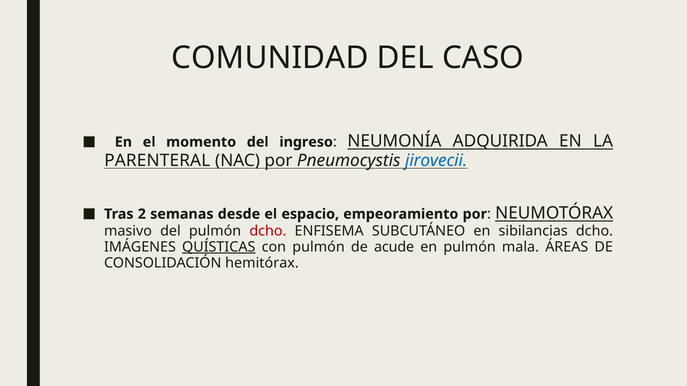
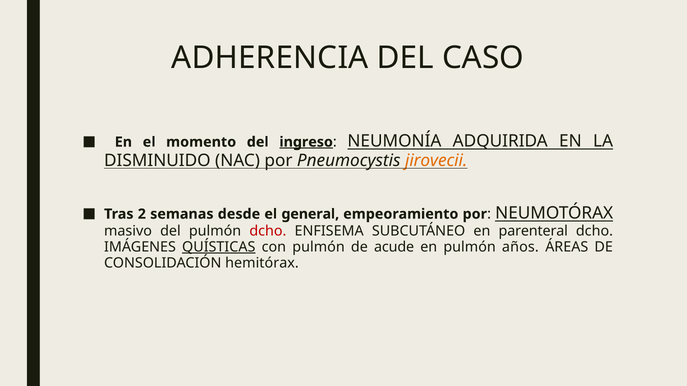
COMUNIDAD: COMUNIDAD -> ADHERENCIA (270, 58)
ingreso underline: none -> present (306, 142)
PARENTERAL: PARENTERAL -> DISMINUIDO (157, 161)
jirovecii colour: blue -> orange (436, 161)
espacio: espacio -> general (310, 214)
sibilancias: sibilancias -> parenteral (533, 231)
mala: mala -> años (520, 247)
